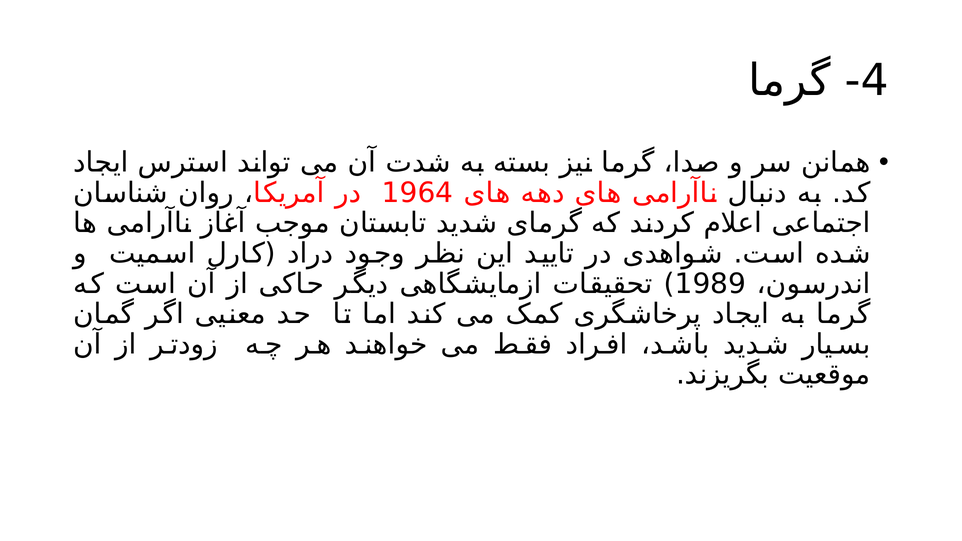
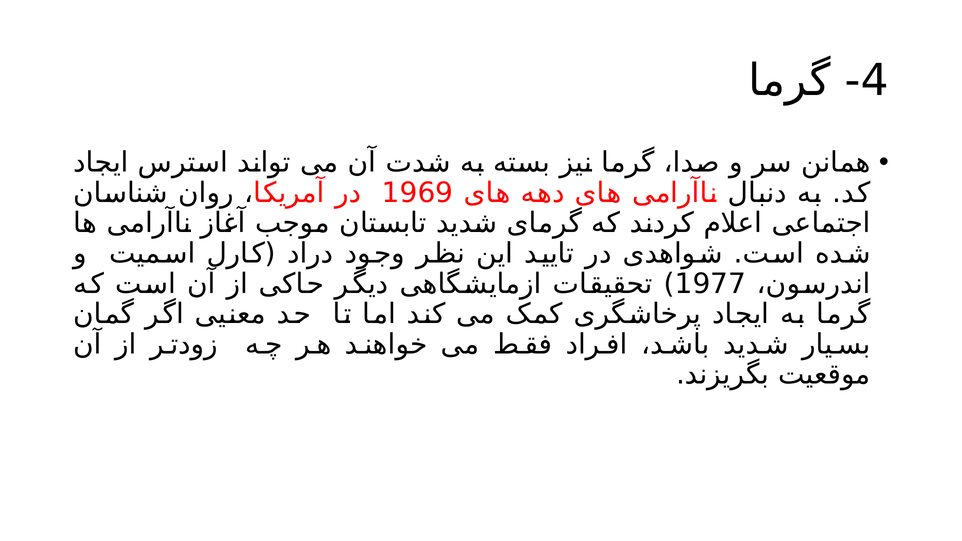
1964: 1964 -> 1969 (418, 193)
1989: 1989 -> 1977 (710, 284)
